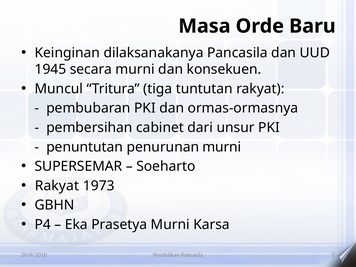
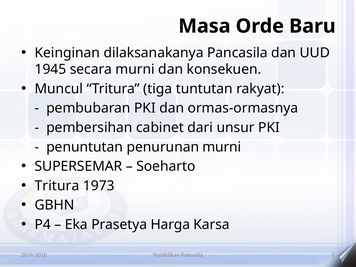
Rakyat: Rakyat -> Tritura (57, 186)
Prasetya Murni: Murni -> Harga (170, 225)
